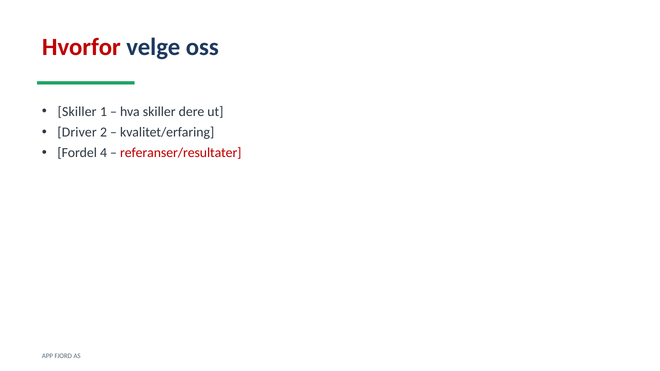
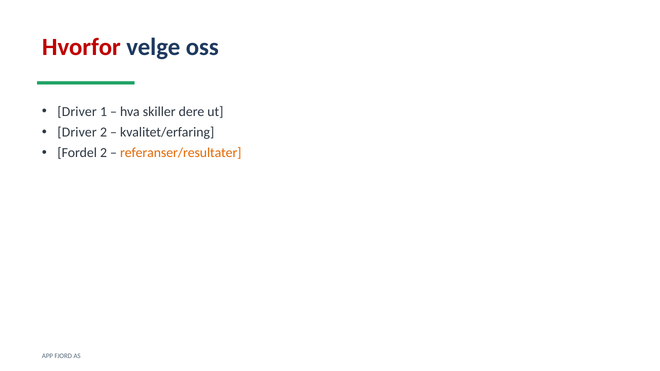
Skiller: Skiller -> Driver (77, 112)
Fordel 4: 4 -> 2 (103, 153)
referanser/resultater colour: red -> orange (181, 153)
